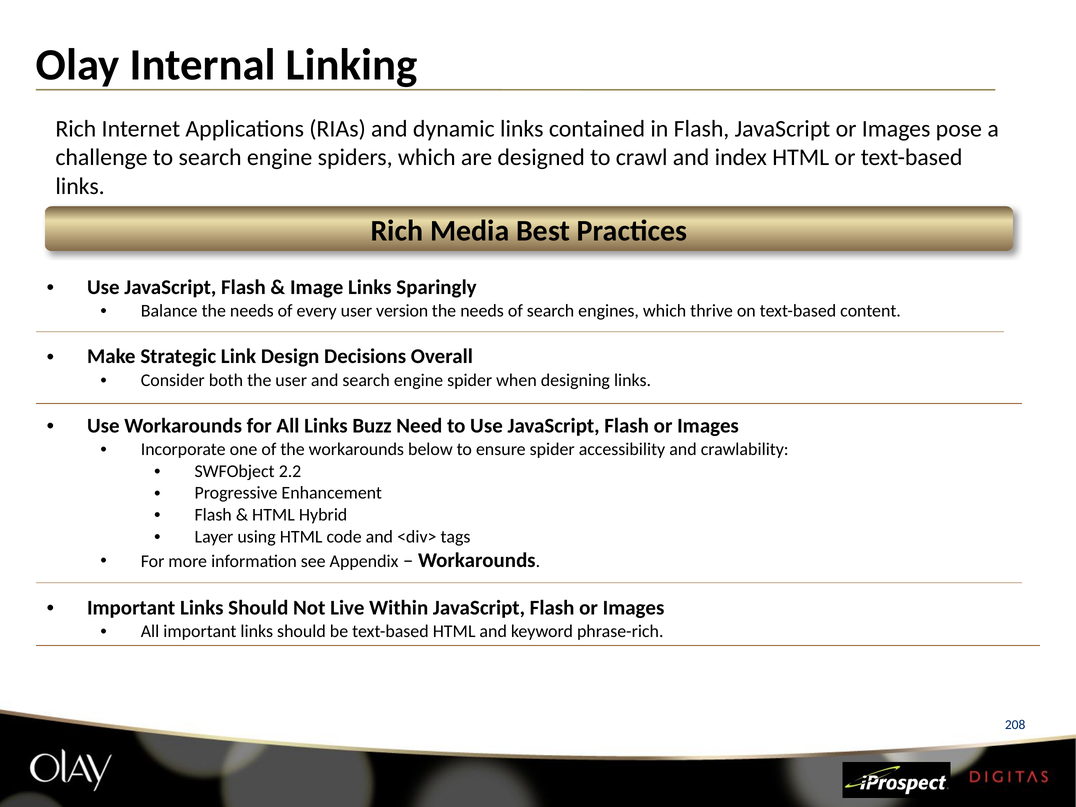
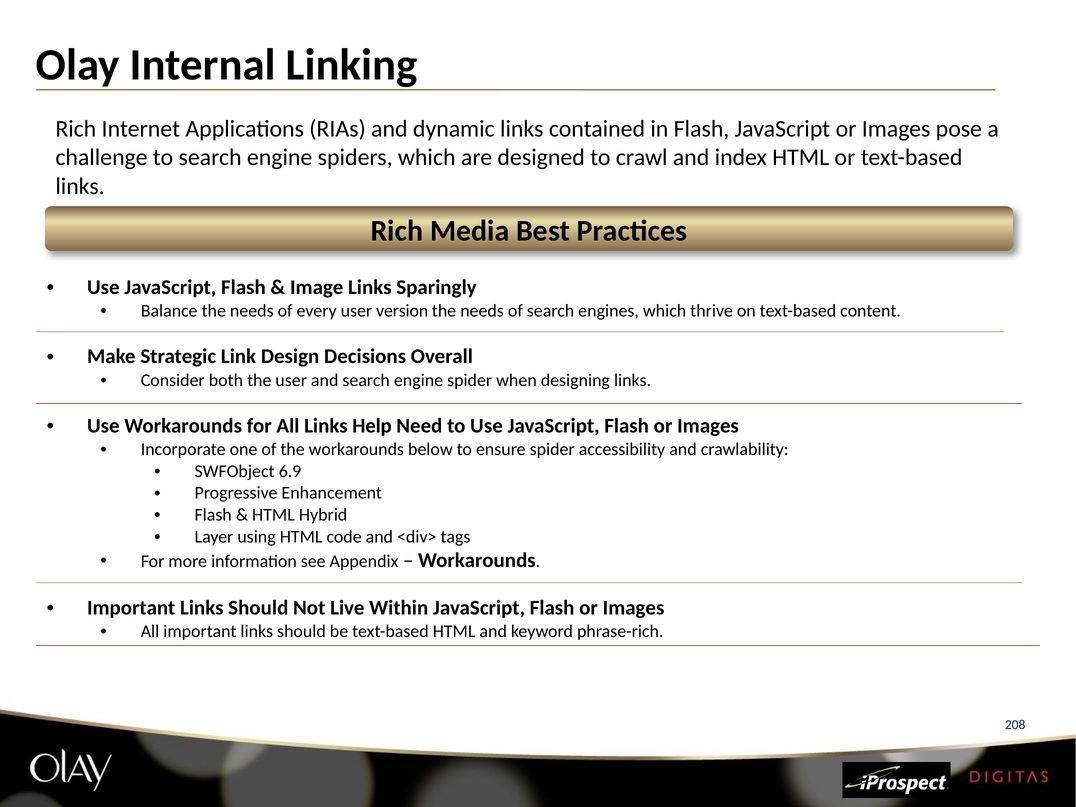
Buzz: Buzz -> Help (372, 426)
2.2: 2.2 -> 6.9 (290, 471)
